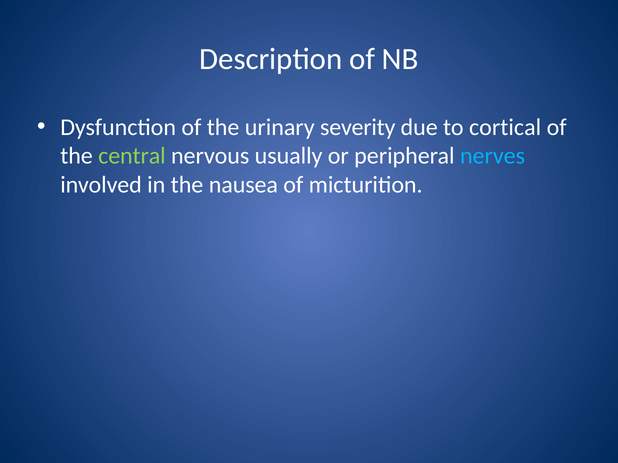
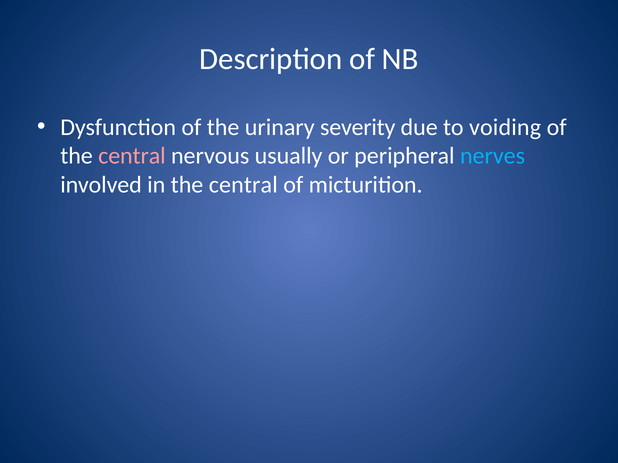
cortical: cortical -> voiding (505, 127)
central colour: light green -> pink (132, 156)
in the nausea: nausea -> central (243, 185)
